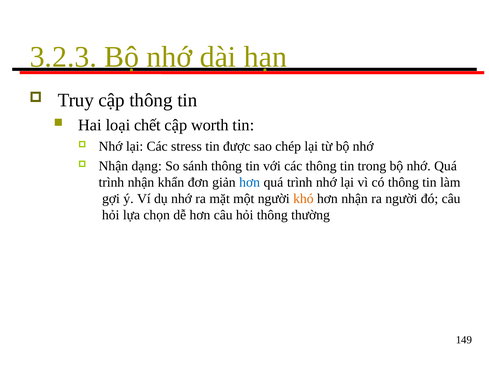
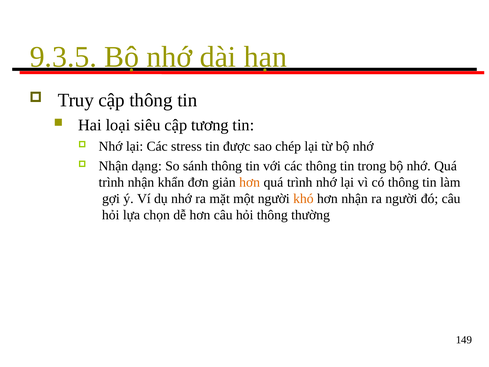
3.2.3: 3.2.3 -> 9.3.5 (63, 57)
chết: chết -> siêu (147, 125)
worth: worth -> tương (210, 125)
hơn colour: blue -> orange (250, 182)
